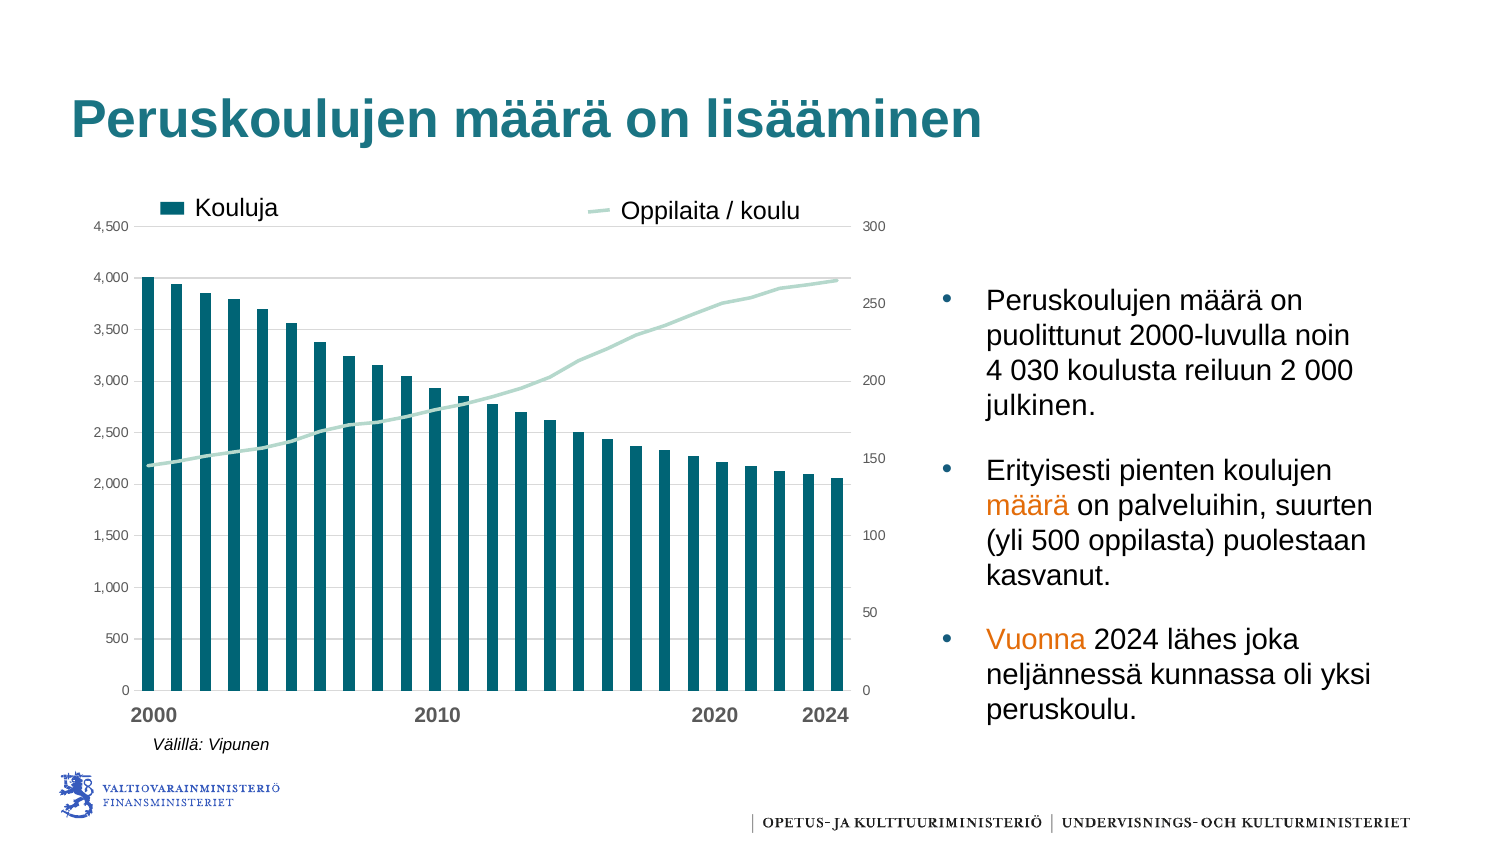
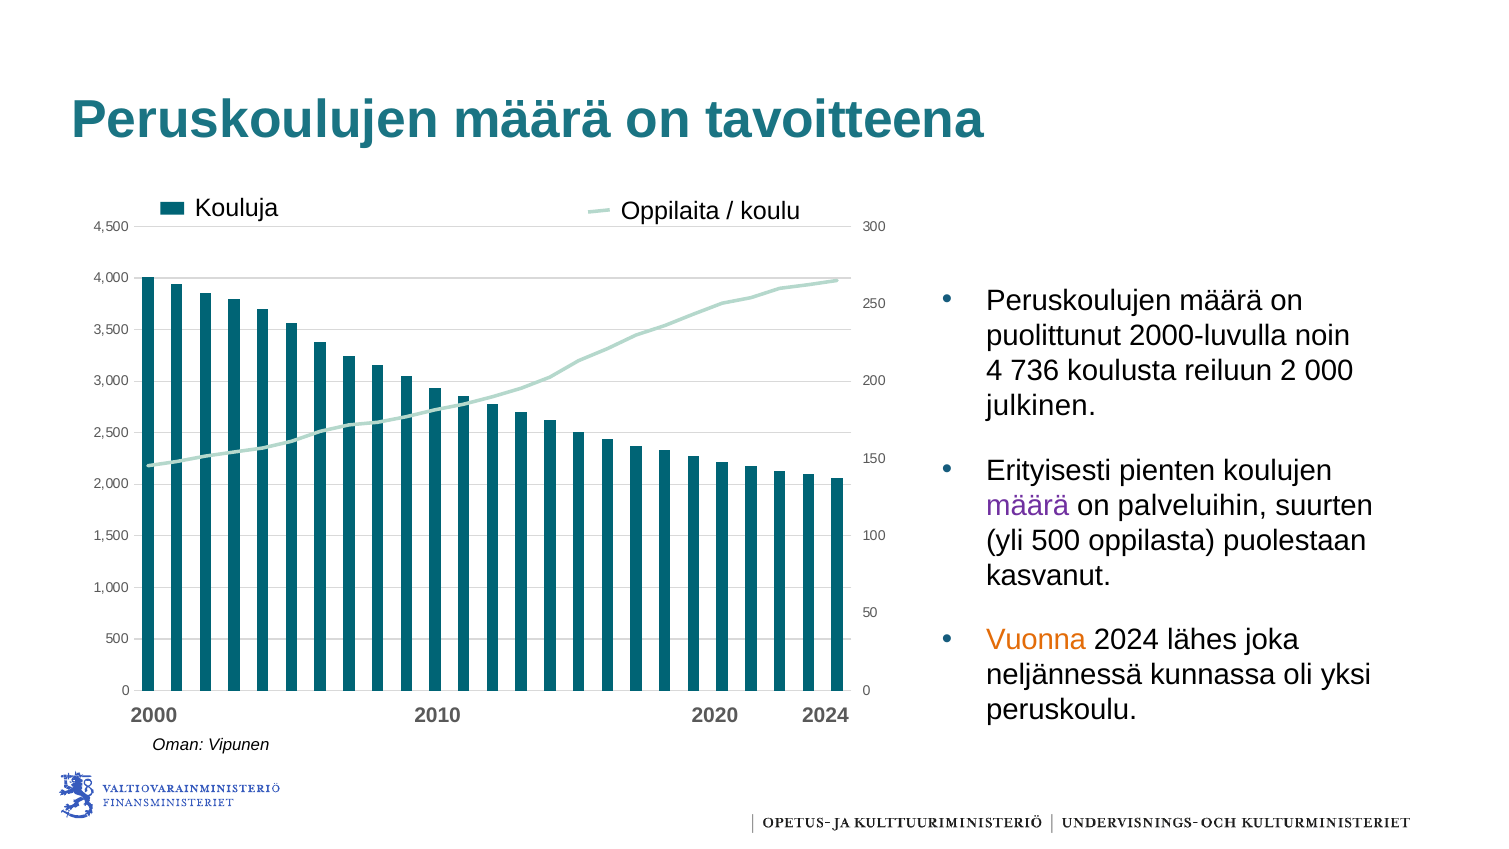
lisääminen: lisääminen -> tavoitteena (845, 120)
030: 030 -> 736 (1035, 371)
määrä colour: orange -> purple (1028, 505)
Välillä: Välillä -> Oman (178, 744)
